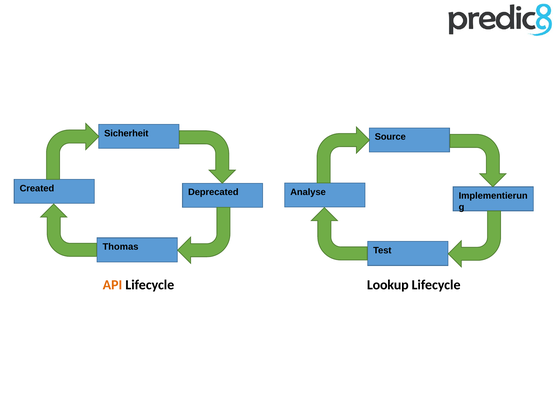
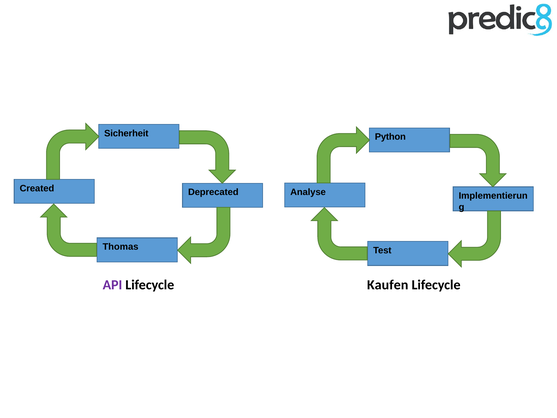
Source: Source -> Python (390, 137)
API colour: orange -> purple (112, 285)
Lookup: Lookup -> Kaufen (388, 285)
